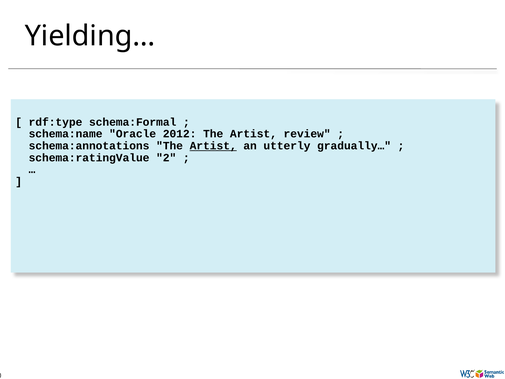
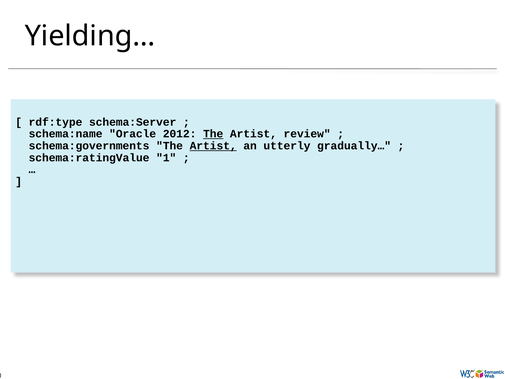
schema:Formal: schema:Formal -> schema:Server (133, 122)
The underline: none -> present (213, 134)
schema:annotations: schema:annotations -> schema:governments (89, 146)
2: 2 -> 1 (166, 158)
